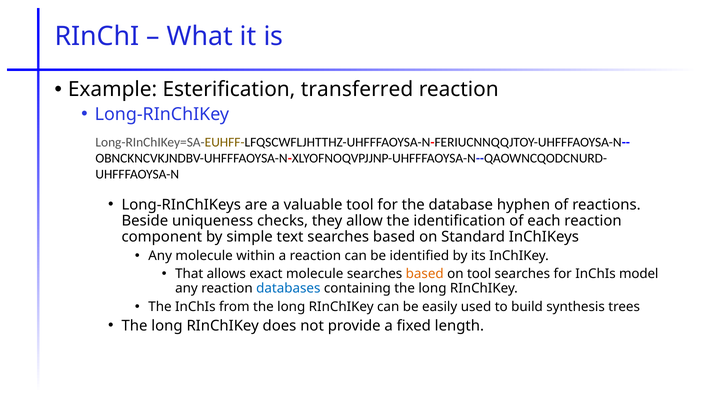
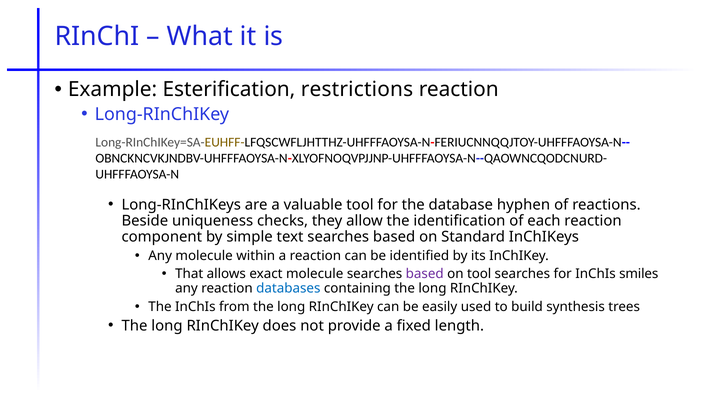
transferred: transferred -> restrictions (357, 90)
based colour: orange -> purple (425, 274)
model: model -> smiles (639, 274)
